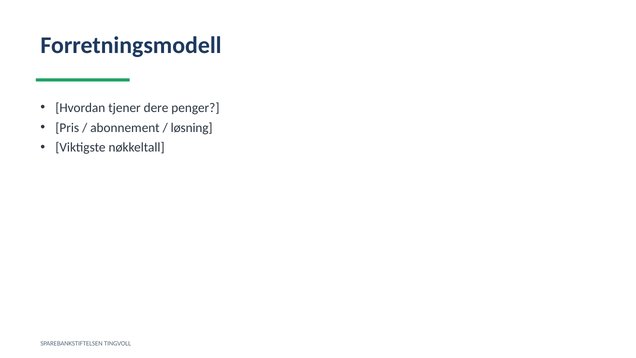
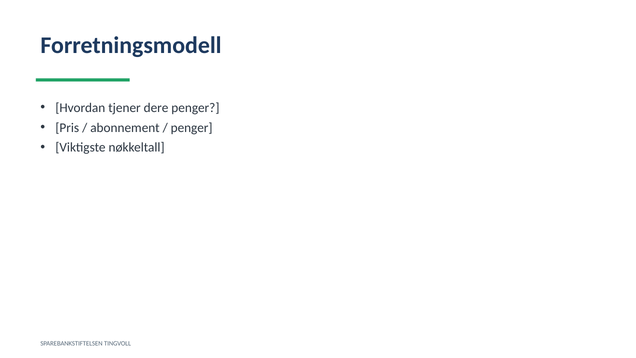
løsning: løsning -> penger (192, 128)
